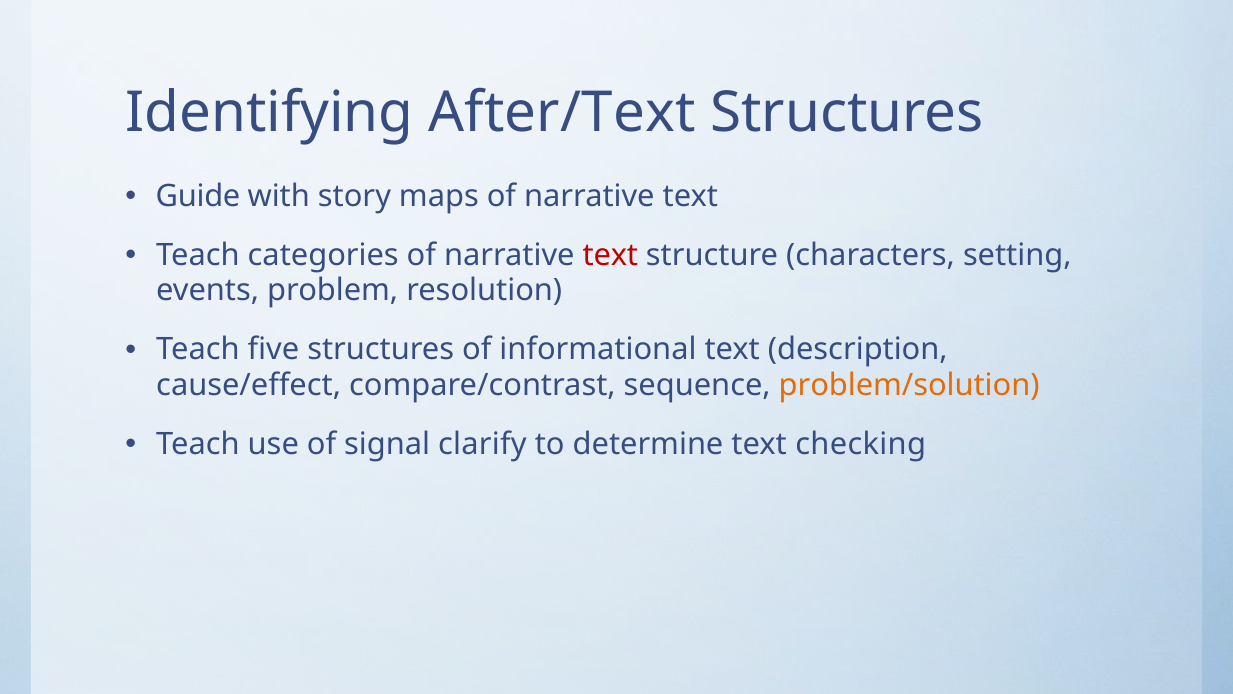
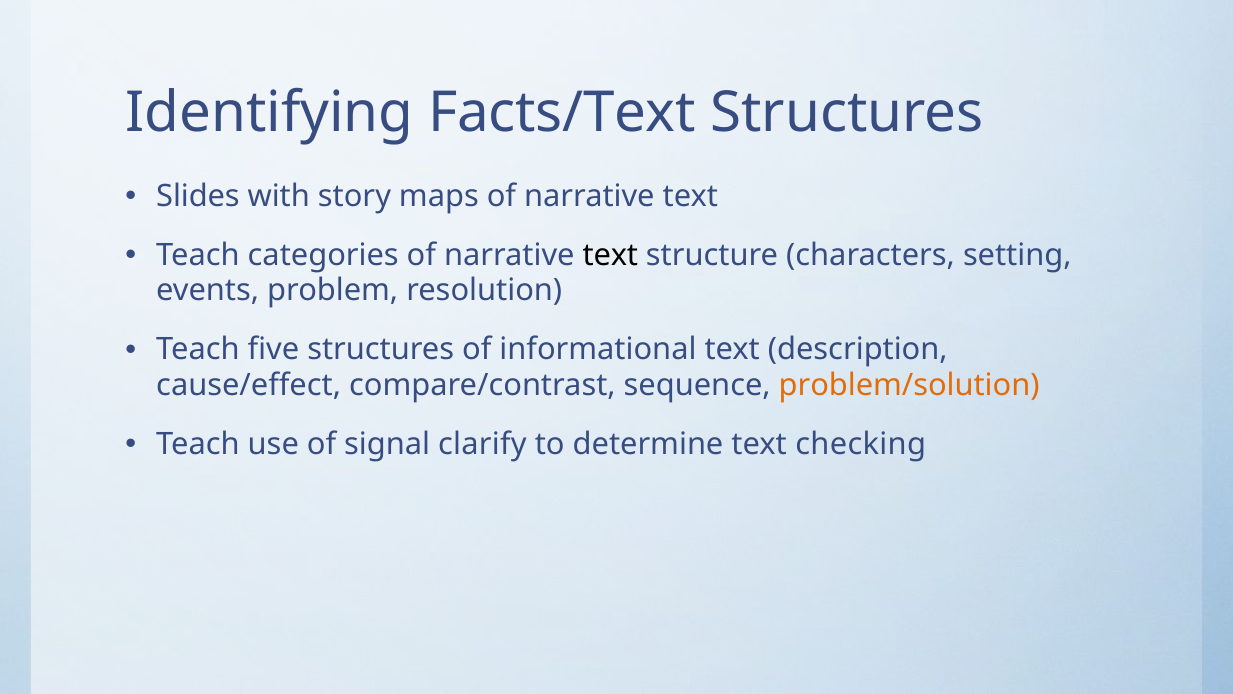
After/Text: After/Text -> Facts/Text (562, 113)
Guide: Guide -> Slides (198, 196)
text colour: red -> black (610, 255)
